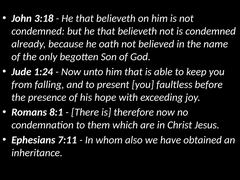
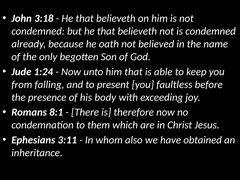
hope: hope -> body (105, 97)
7:11: 7:11 -> 3:11 (67, 140)
